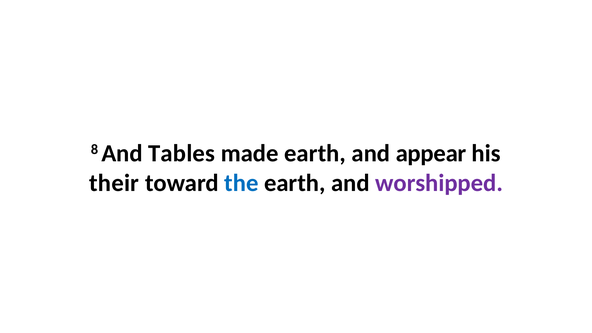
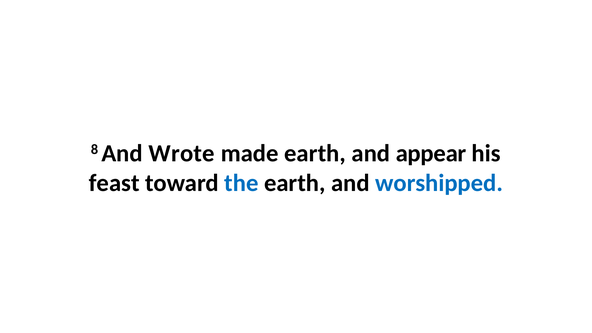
Tables: Tables -> Wrote (182, 153)
their: their -> feast (114, 183)
worshipped colour: purple -> blue (439, 183)
